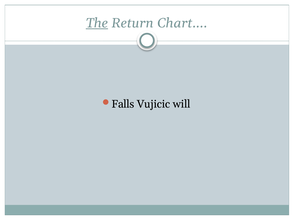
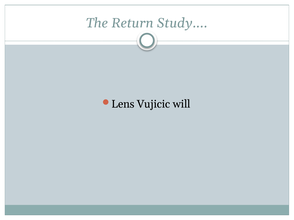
The underline: present -> none (97, 23)
Chart: Chart -> Study (182, 23)
Falls: Falls -> Lens (123, 104)
